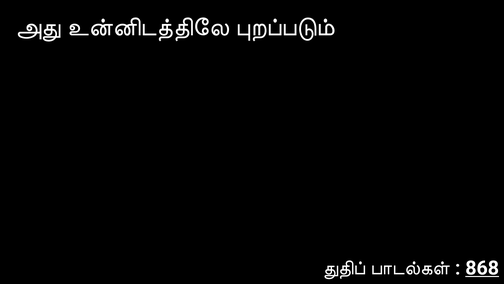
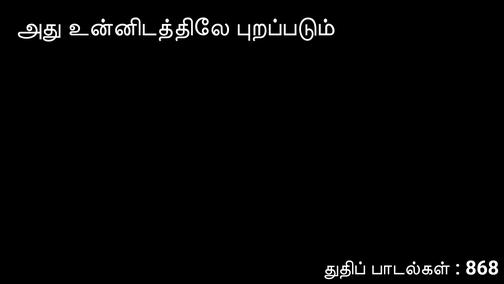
868 underline: present -> none (482, 268)
